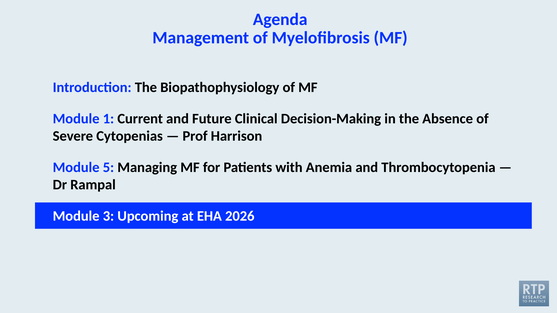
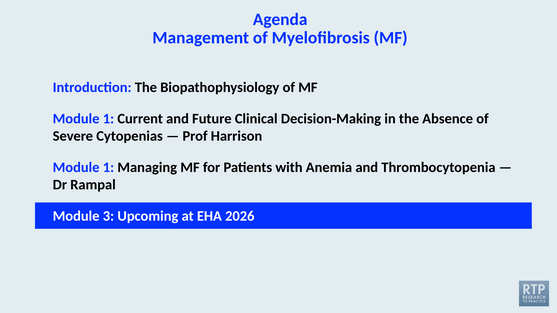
5: 5 -> 1 (108, 167)
